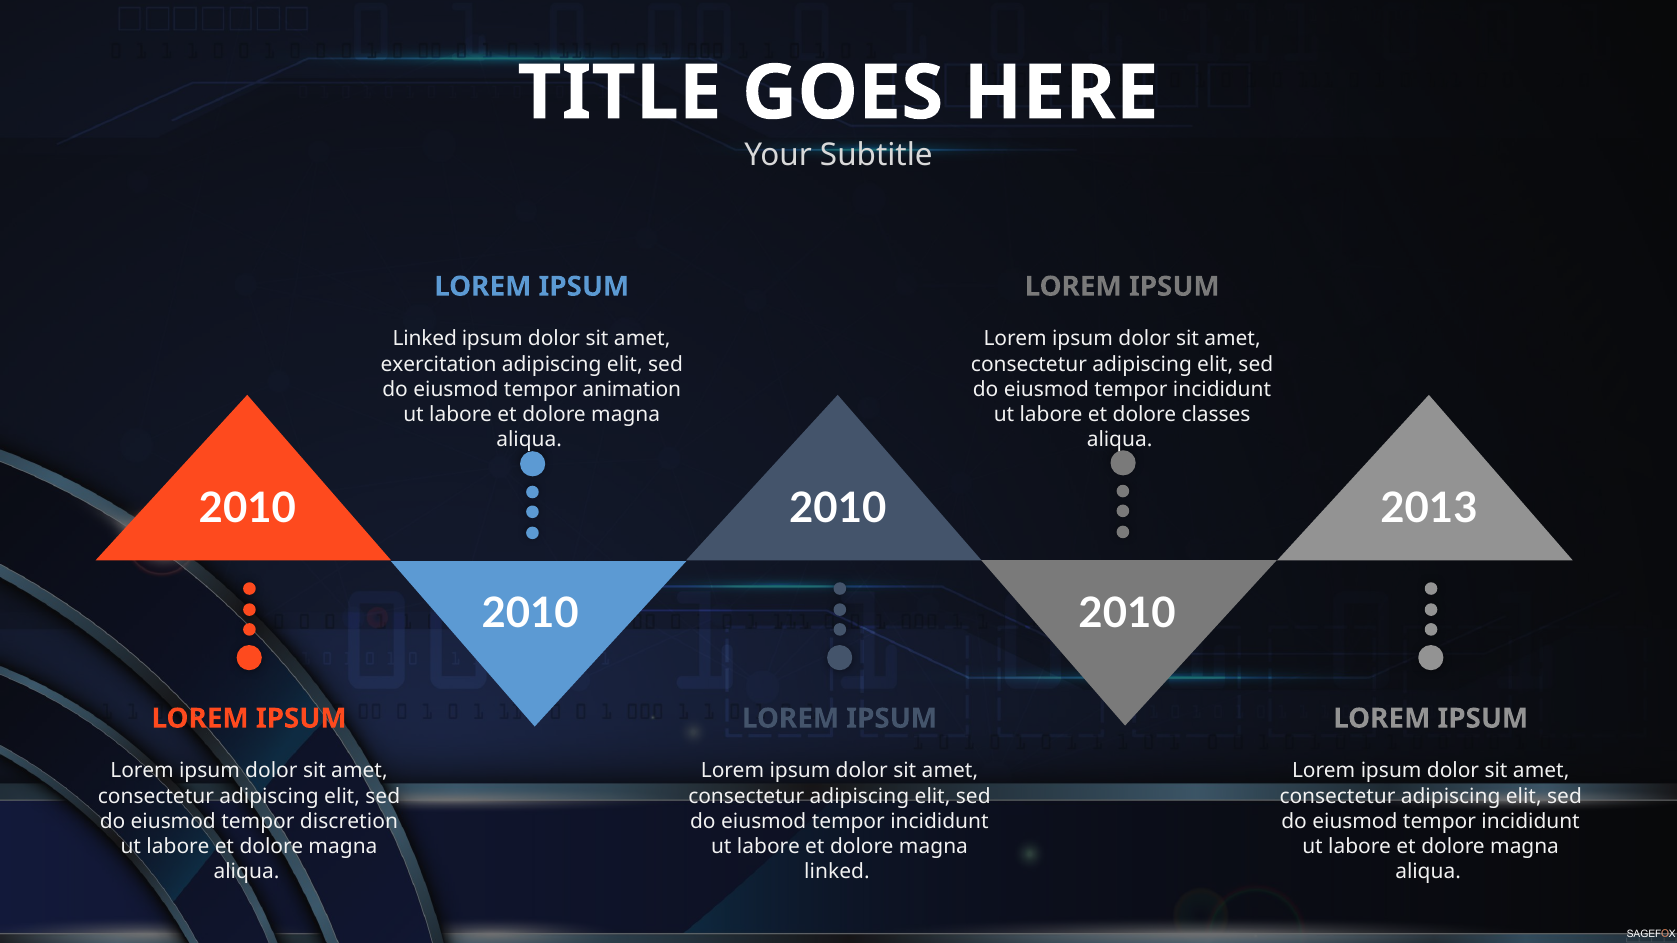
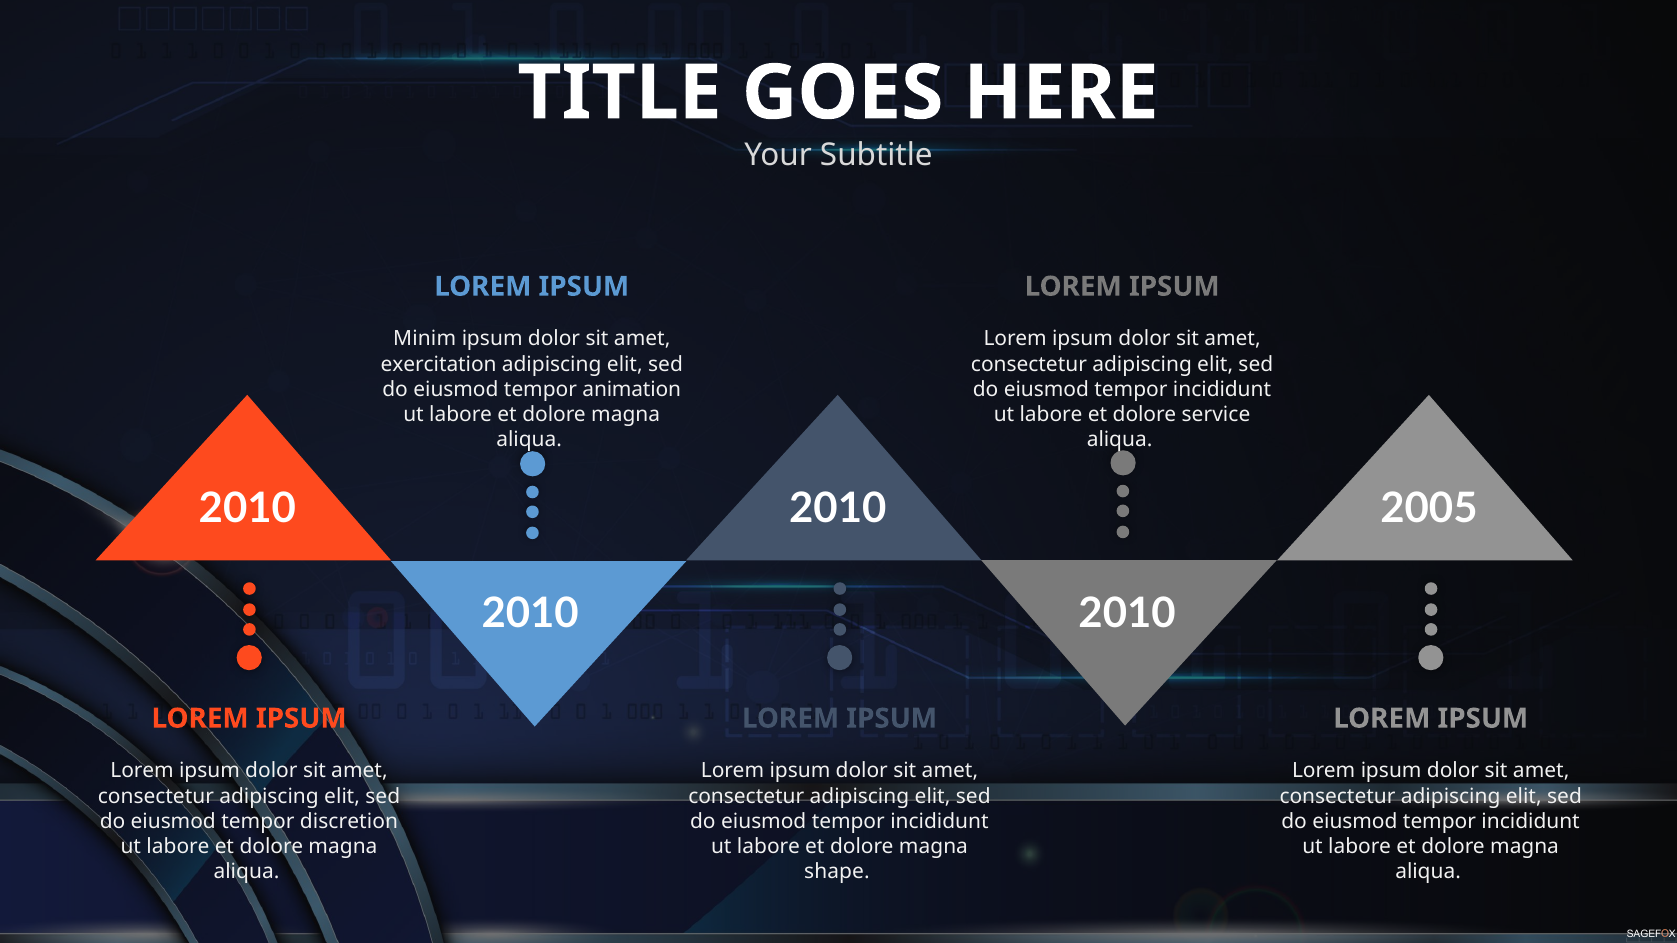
Linked: Linked -> Minim (425, 339)
classes: classes -> service (1216, 415)
2013: 2013 -> 2005 (1429, 509)
linked: linked -> shape (837, 872)
